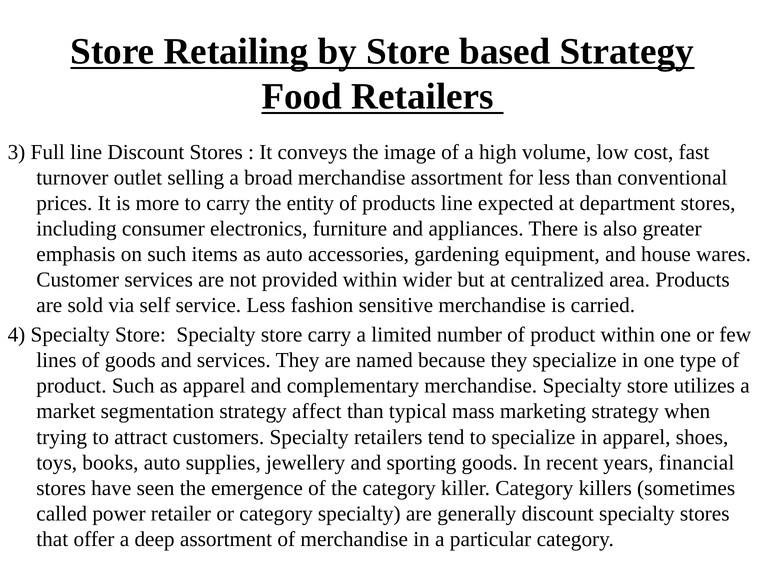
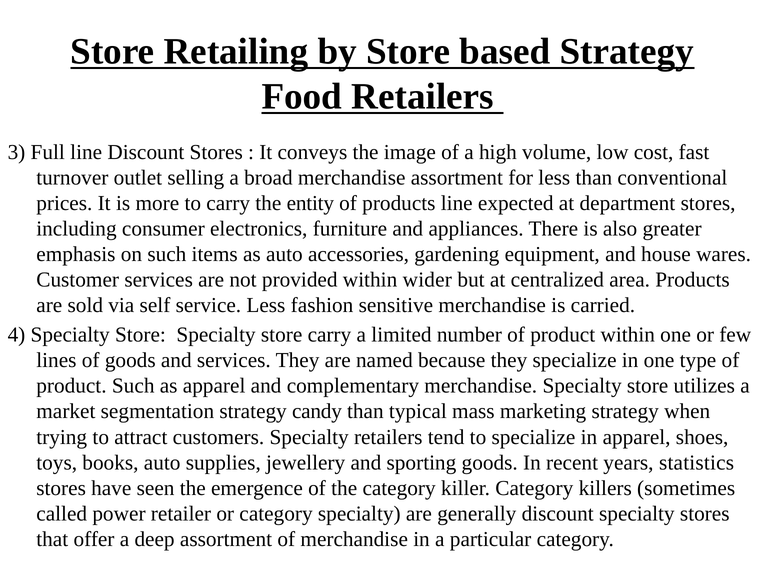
affect: affect -> candy (317, 411)
financial: financial -> statistics (697, 462)
